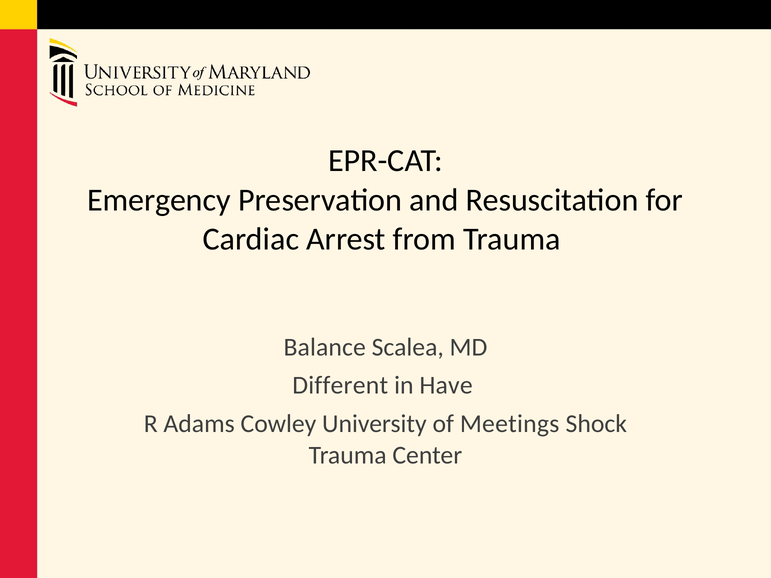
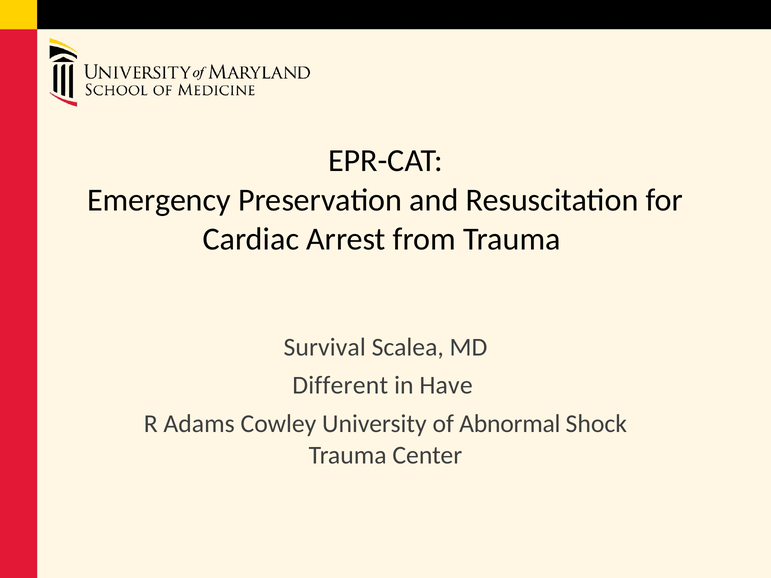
Balance: Balance -> Survival (325, 347)
Meetings: Meetings -> Abnormal (510, 424)
